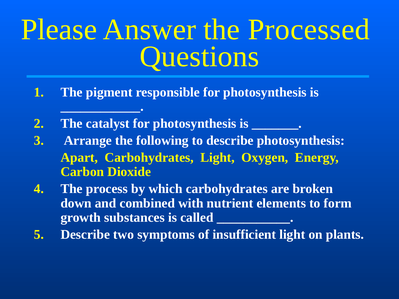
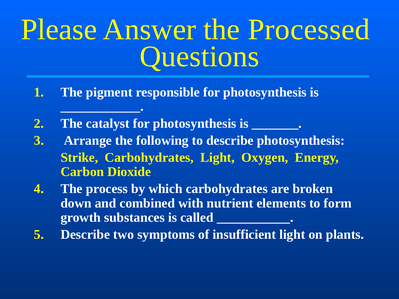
Apart: Apart -> Strike (79, 158)
